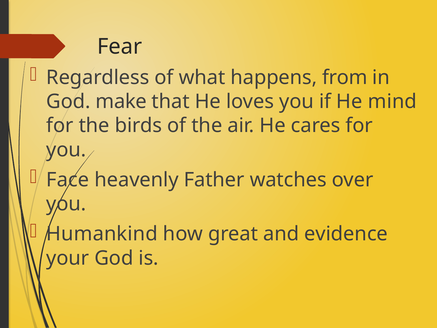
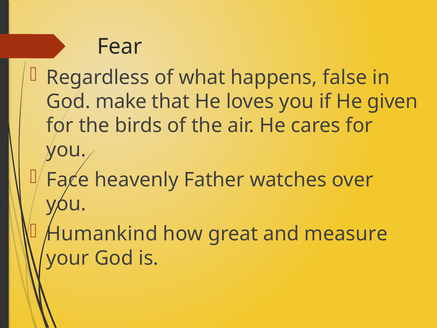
from: from -> false (345, 78)
mind: mind -> given (393, 102)
evidence: evidence -> measure (346, 234)
